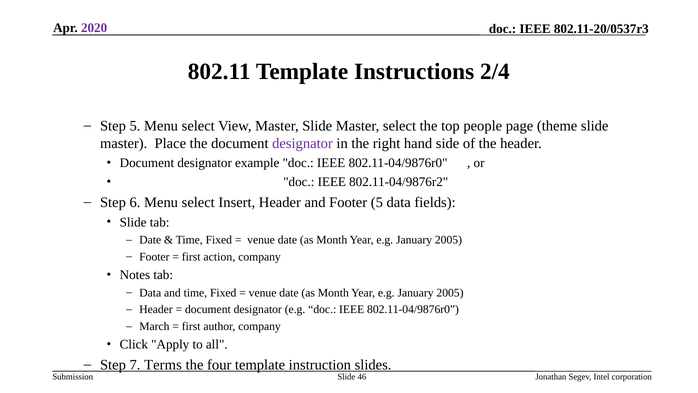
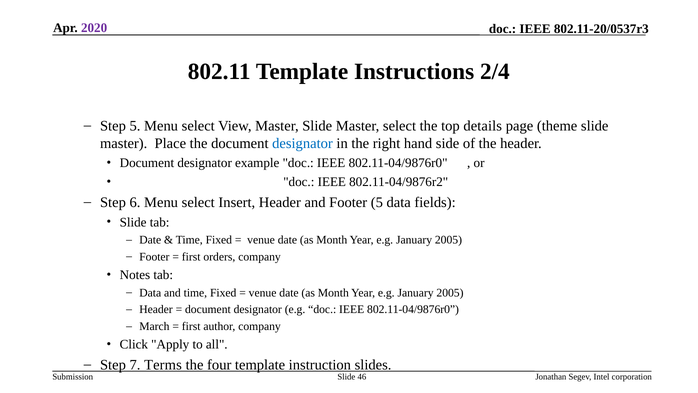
people: people -> details (483, 126)
designator colour: purple -> blue (302, 143)
action: action -> orders (219, 257)
